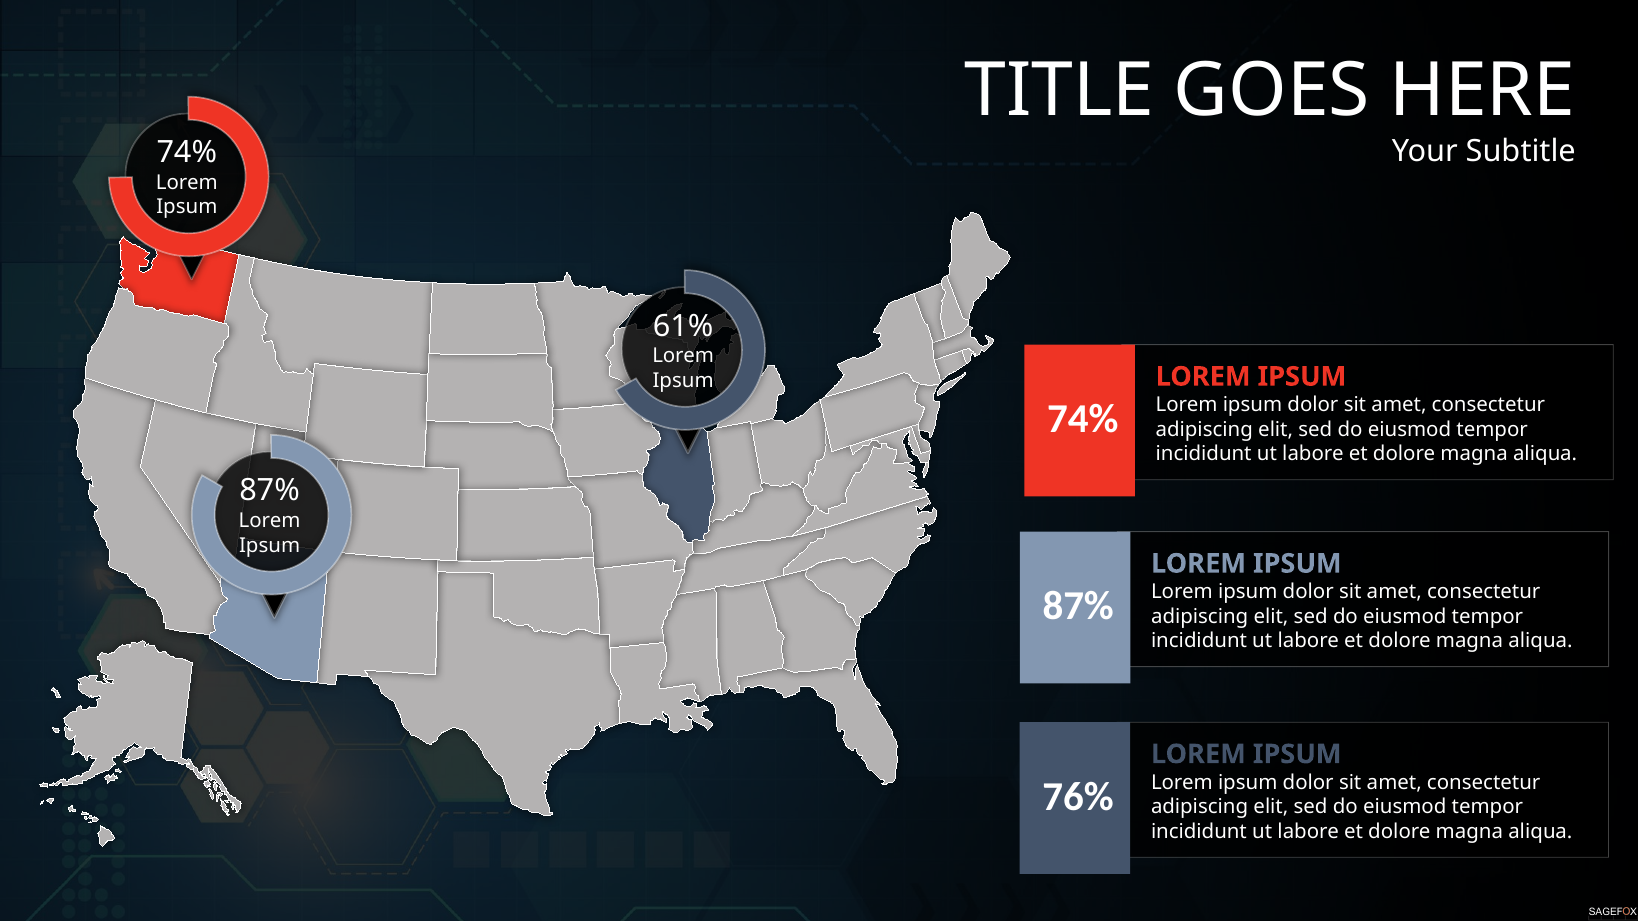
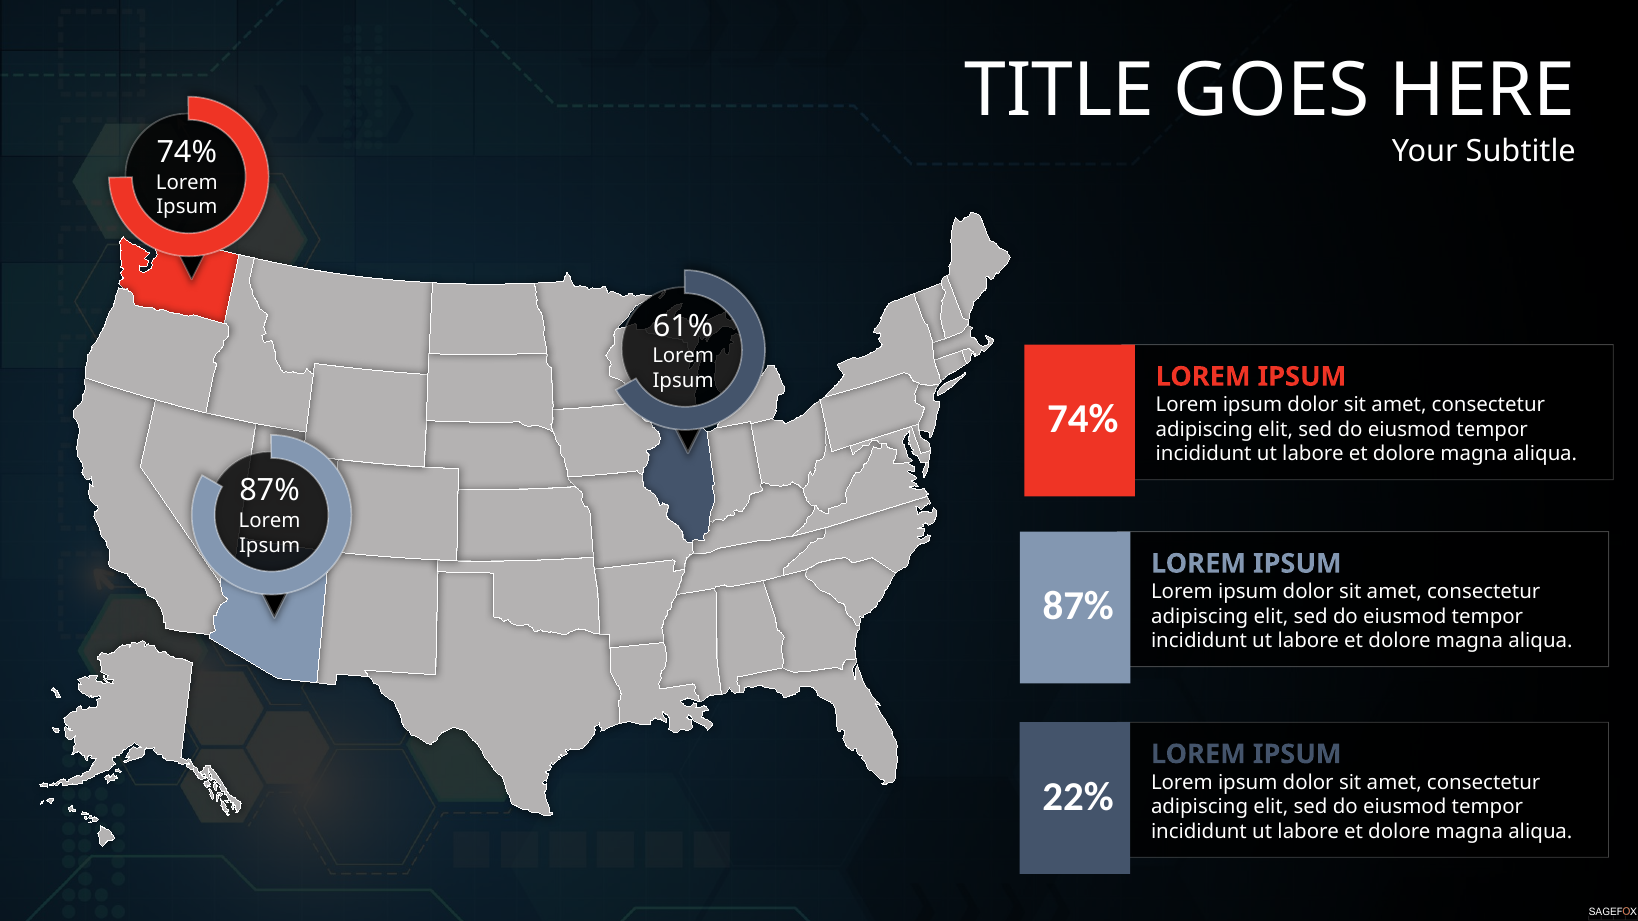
76%: 76% -> 22% (1078, 797)
